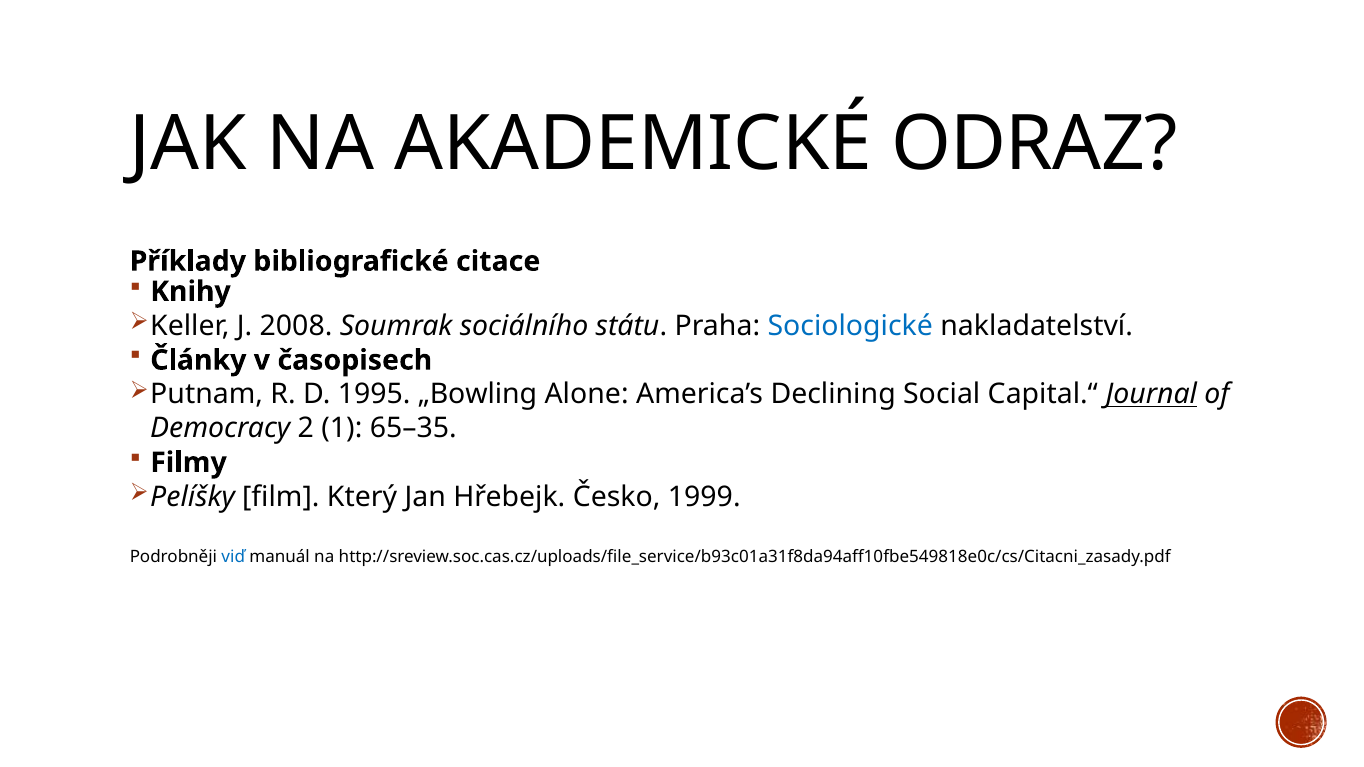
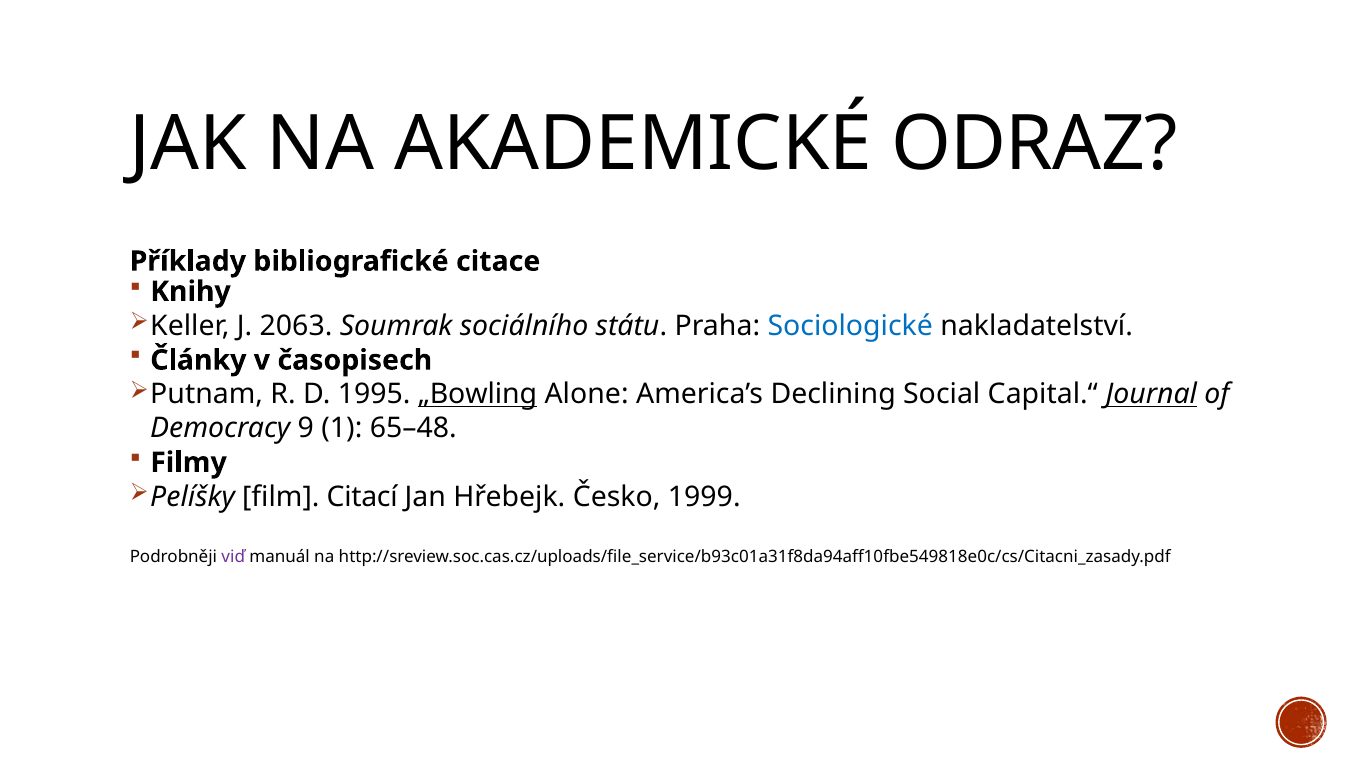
2008: 2008 -> 2063 (296, 326)
„Bowling underline: none -> present (478, 394)
2: 2 -> 9 (306, 429)
65–35: 65–35 -> 65–48 (413, 429)
Který: Který -> Citací (362, 497)
viď colour: blue -> purple (233, 557)
